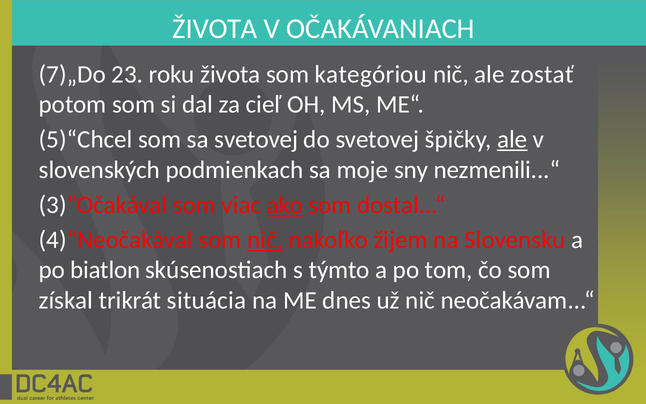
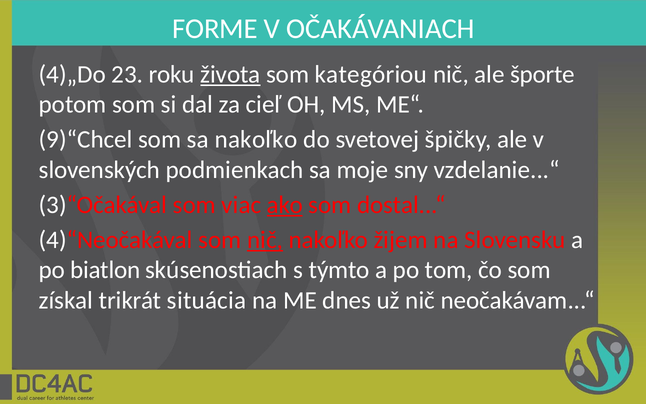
ŽIVOTA: ŽIVOTA -> FORME (215, 29)
7)„Do: 7)„Do -> 4)„Do (72, 74)
života underline: none -> present (230, 74)
zostať: zostať -> športe (542, 74)
5)“Chcel: 5)“Chcel -> 9)“Chcel (86, 140)
sa svetovej: svetovej -> nakoľko (256, 140)
ale underline: present -> none (512, 140)
nezmenili...“: nezmenili...“ -> vzdelanie...“ (497, 170)
